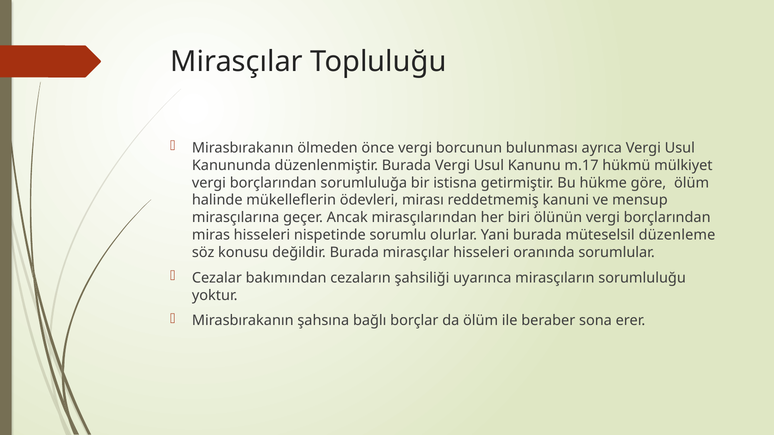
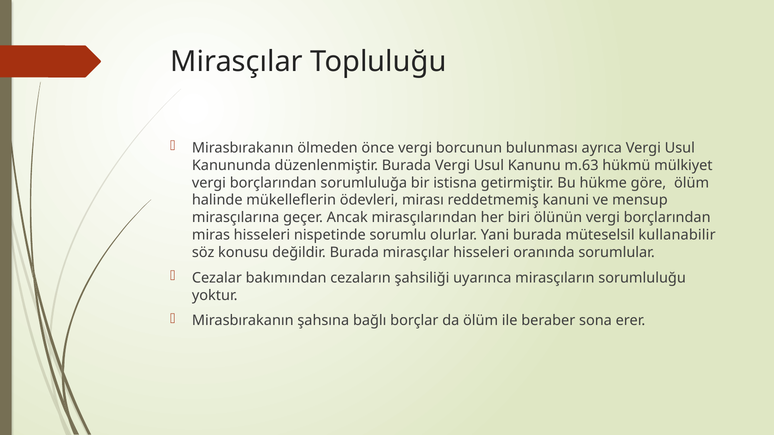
m.17: m.17 -> m.63 (582, 165)
düzenleme: düzenleme -> kullanabilir (677, 235)
